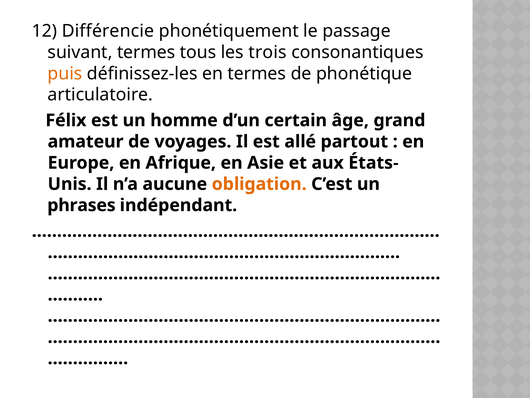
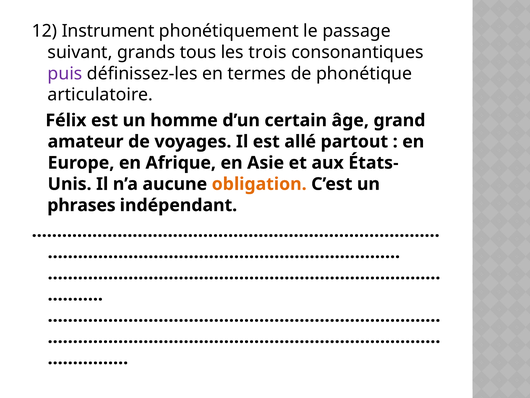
Différencie: Différencie -> Instrument (108, 31)
suivant termes: termes -> grands (146, 52)
puis colour: orange -> purple (65, 73)
